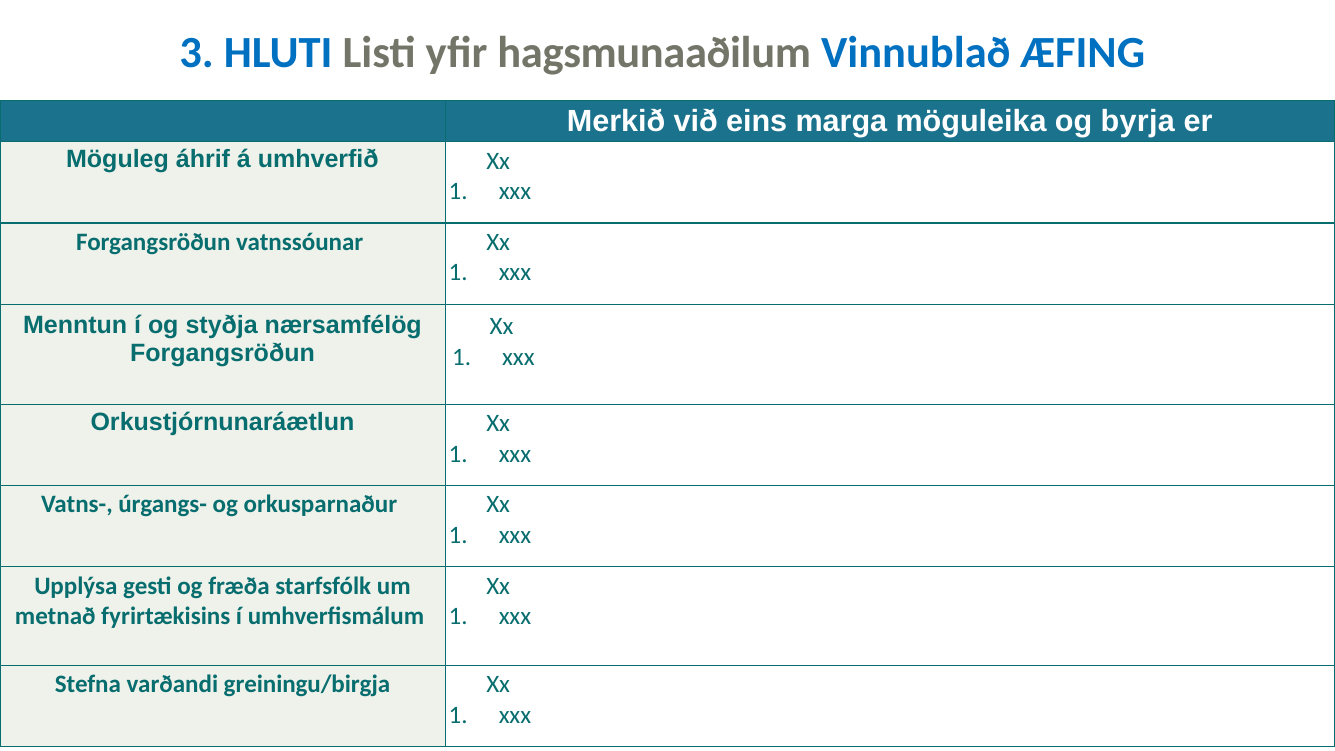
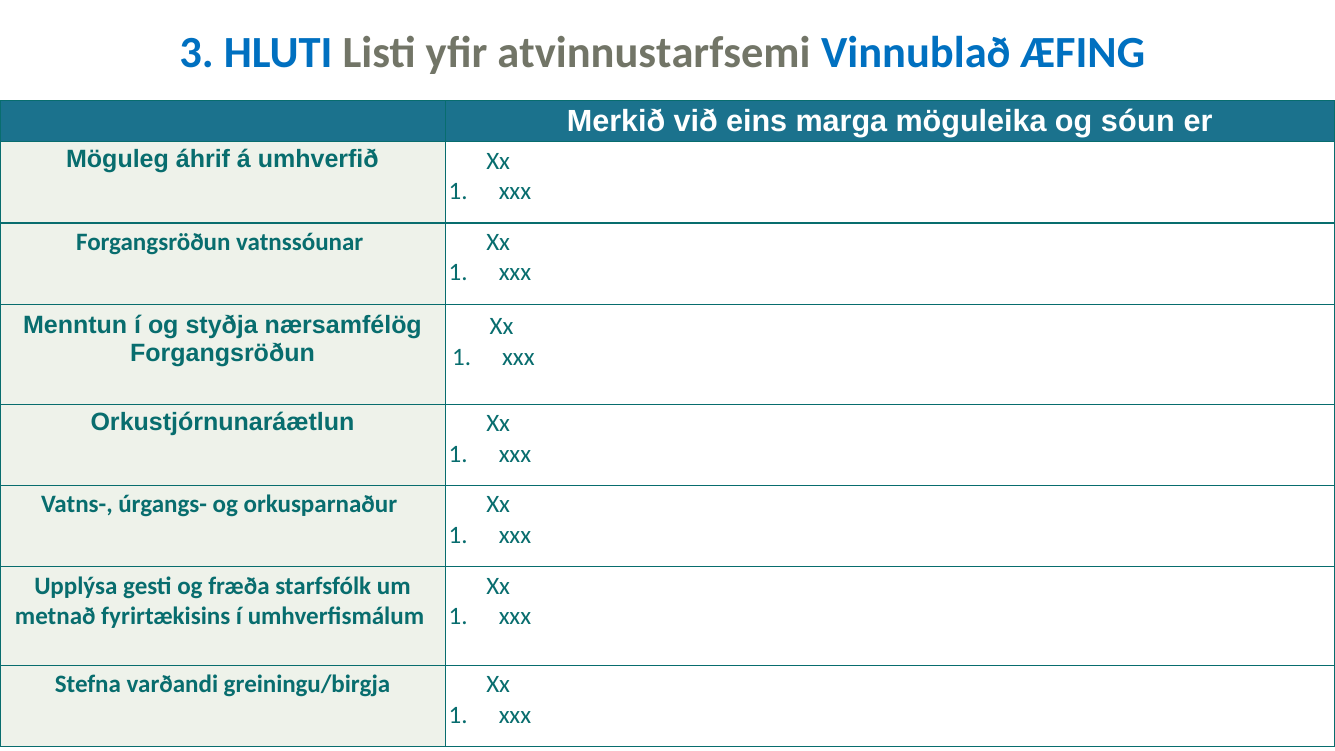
hagsmunaaðilum: hagsmunaaðilum -> atvinnustarfsemi (654, 52)
byrja: byrja -> sóun (1138, 122)
